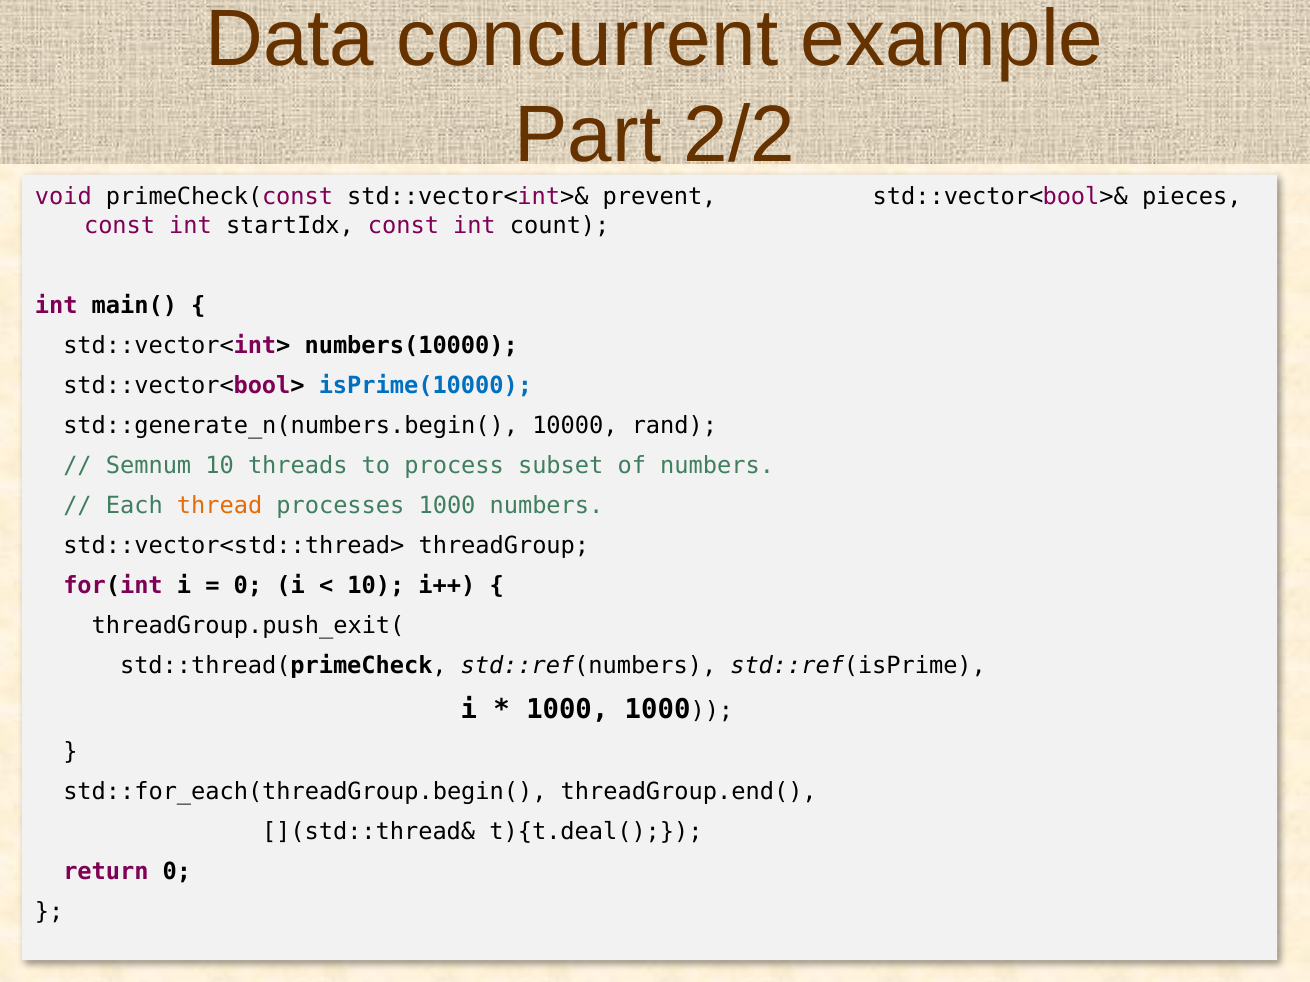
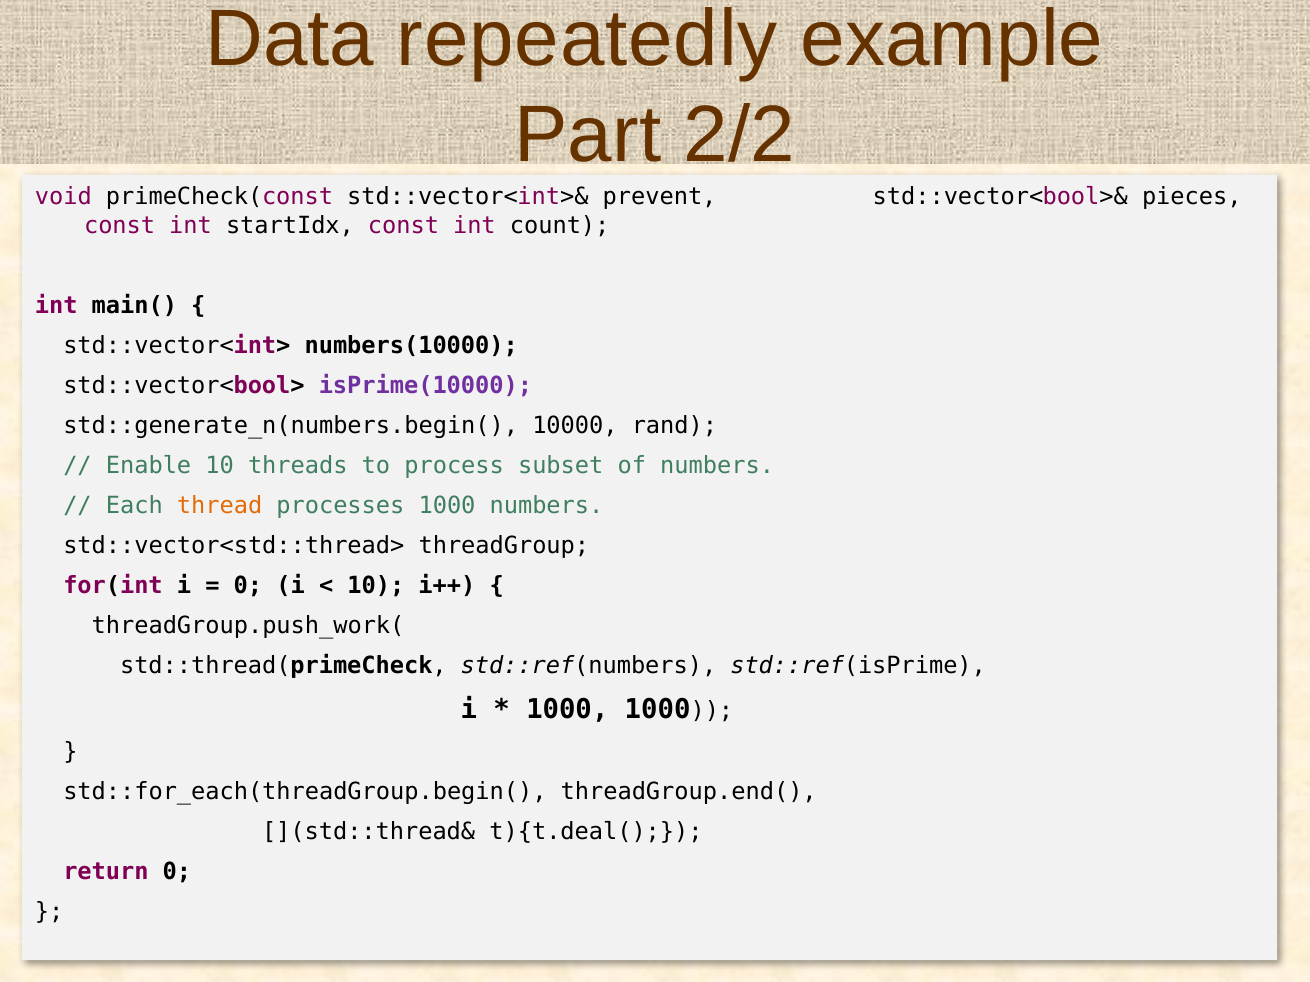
concurrent: concurrent -> repeatedly (587, 39)
isPrime(10000 colour: blue -> purple (425, 386)
Semnum: Semnum -> Enable (149, 466)
threadGroup.push_exit(: threadGroup.push_exit( -> threadGroup.push_work( (248, 626)
